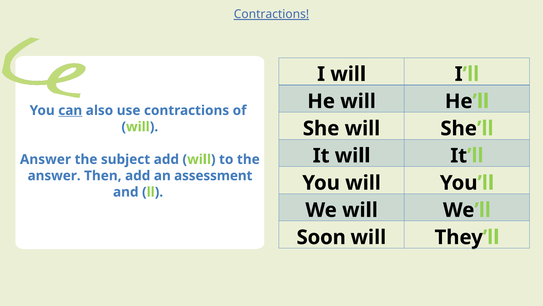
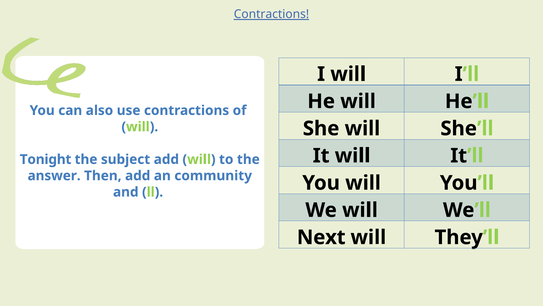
can underline: present -> none (70, 110)
Answer: Answer -> Tonight (46, 159)
assessment: assessment -> community (213, 175)
Soon: Soon -> Next (321, 237)
